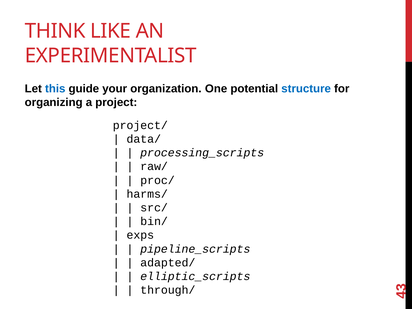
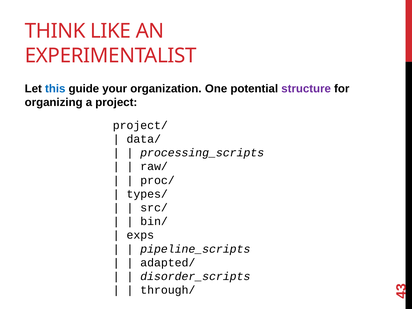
structure colour: blue -> purple (306, 89)
harms/: harms/ -> types/ (147, 194)
elliptic_scripts: elliptic_scripts -> disorder_scripts (195, 276)
